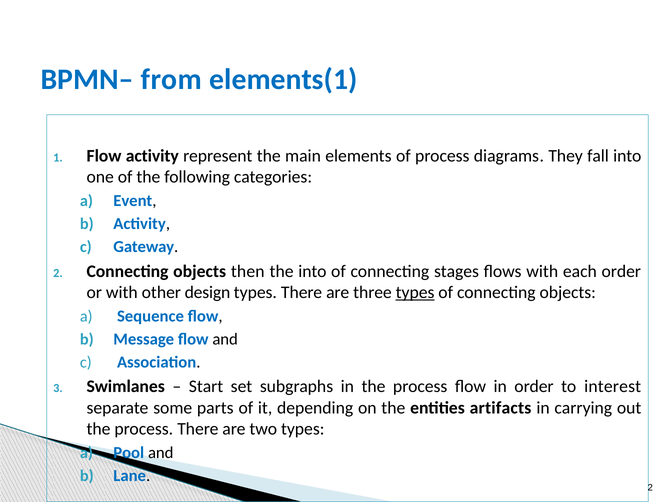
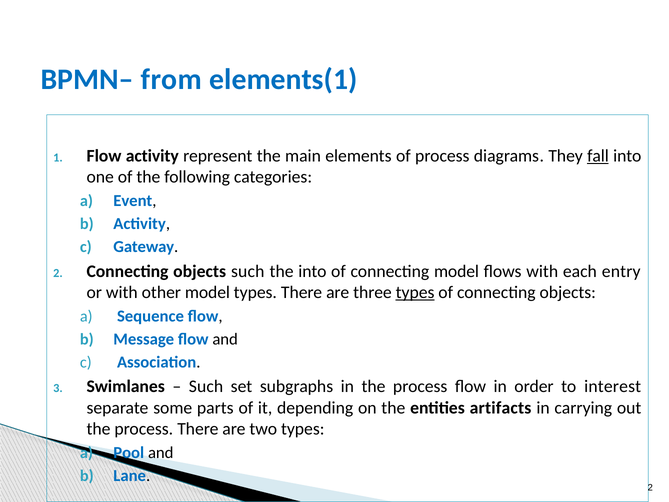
fall underline: none -> present (598, 156)
objects then: then -> such (248, 271)
connecting stages: stages -> model (457, 271)
each order: order -> entry (621, 271)
other design: design -> model (207, 292)
Start: Start -> Such (206, 386)
